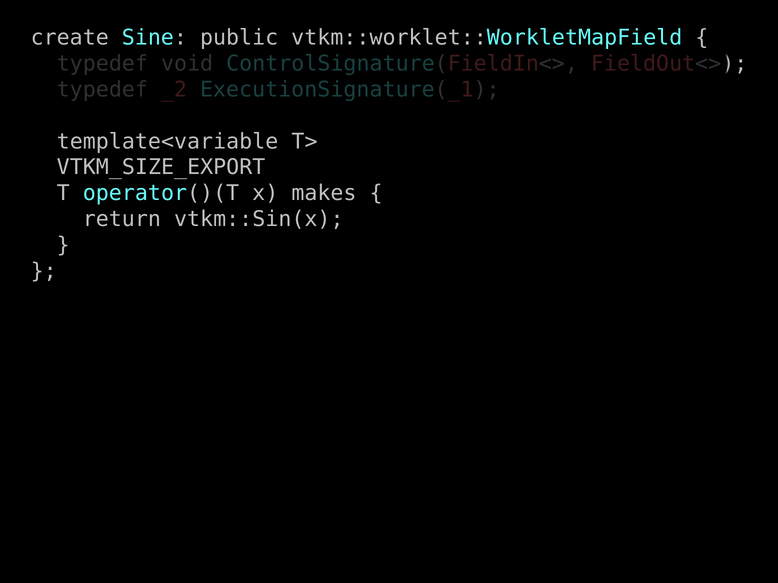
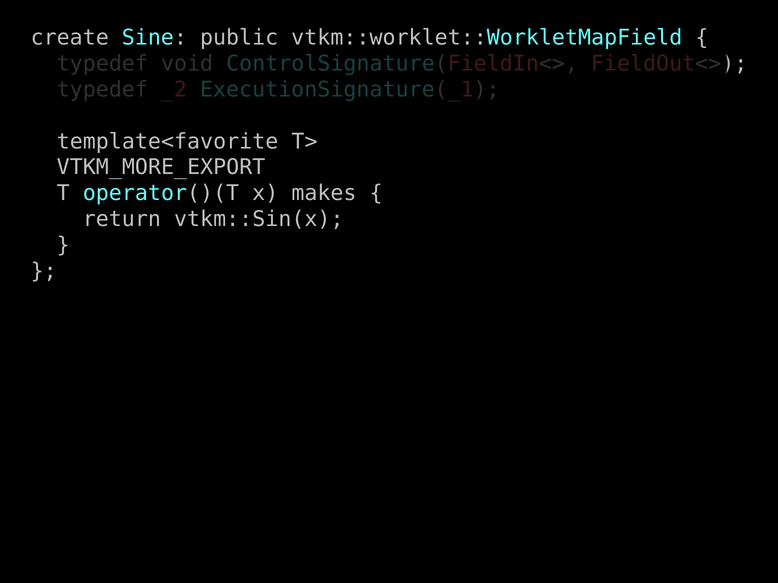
template<variable: template<variable -> template<favorite (168, 142)
VTKM_SIZE_EXPORT: VTKM_SIZE_EXPORT -> VTKM_MORE_EXPORT (161, 167)
